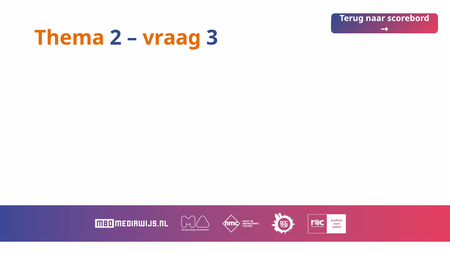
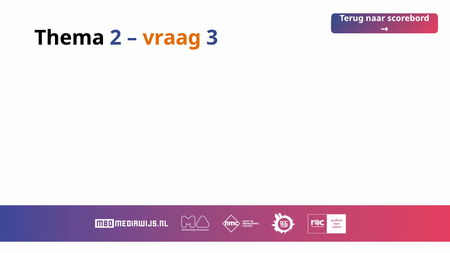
Thema colour: orange -> black (69, 38)
